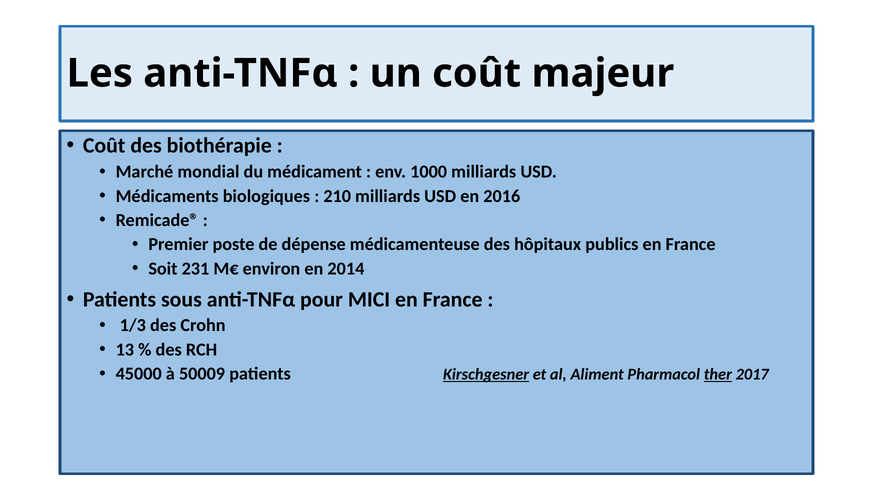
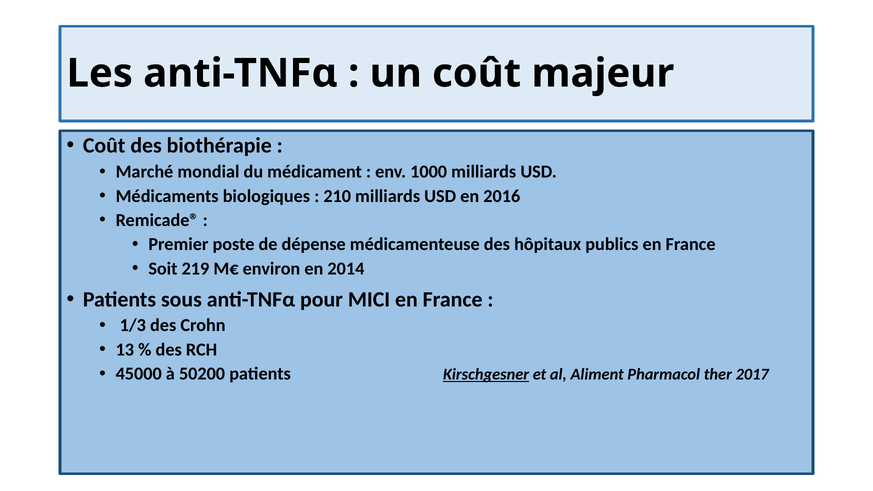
231: 231 -> 219 (195, 269)
50009: 50009 -> 50200 (202, 374)
ther underline: present -> none (718, 375)
